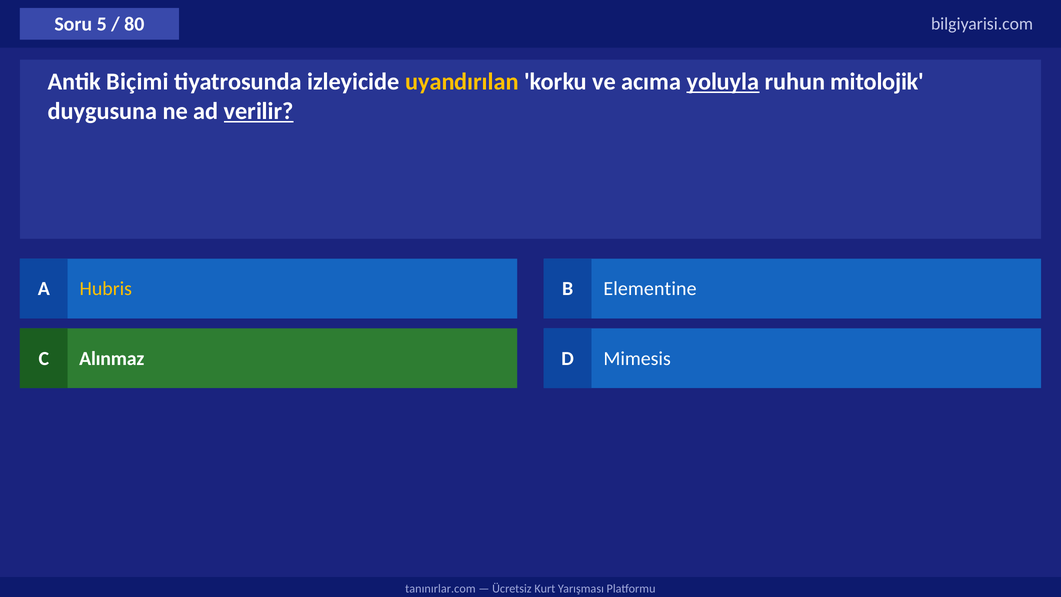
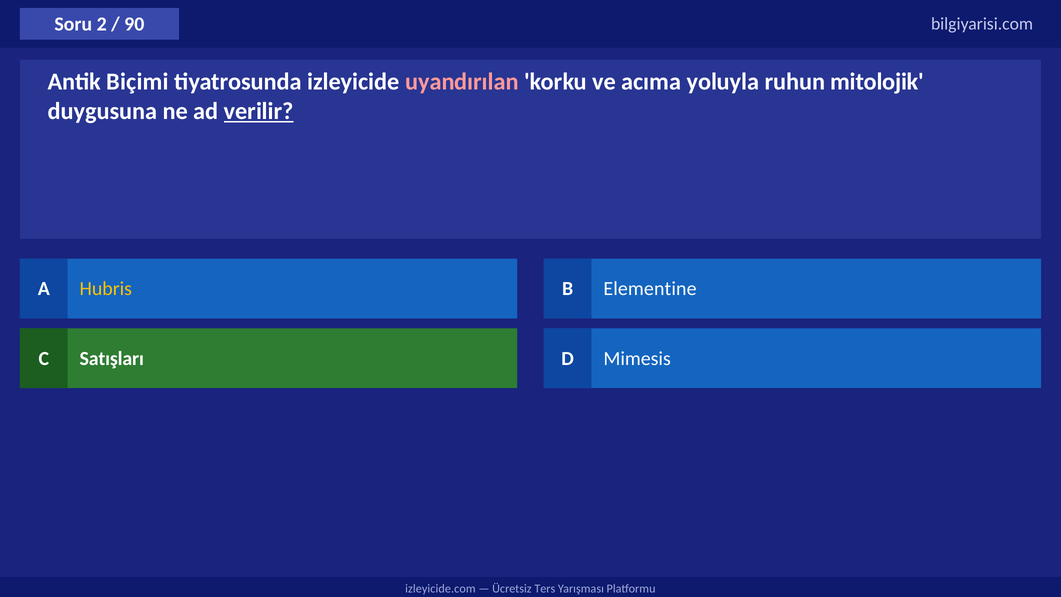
5: 5 -> 2 (102, 24)
80: 80 -> 90 (134, 24)
uyandırılan colour: yellow -> pink (462, 82)
yoluyla underline: present -> none (723, 82)
Alınmaz: Alınmaz -> Satışları (112, 358)
tanınırlar.com: tanınırlar.com -> izleyicide.com (440, 589)
Kurt: Kurt -> Ters (545, 589)
